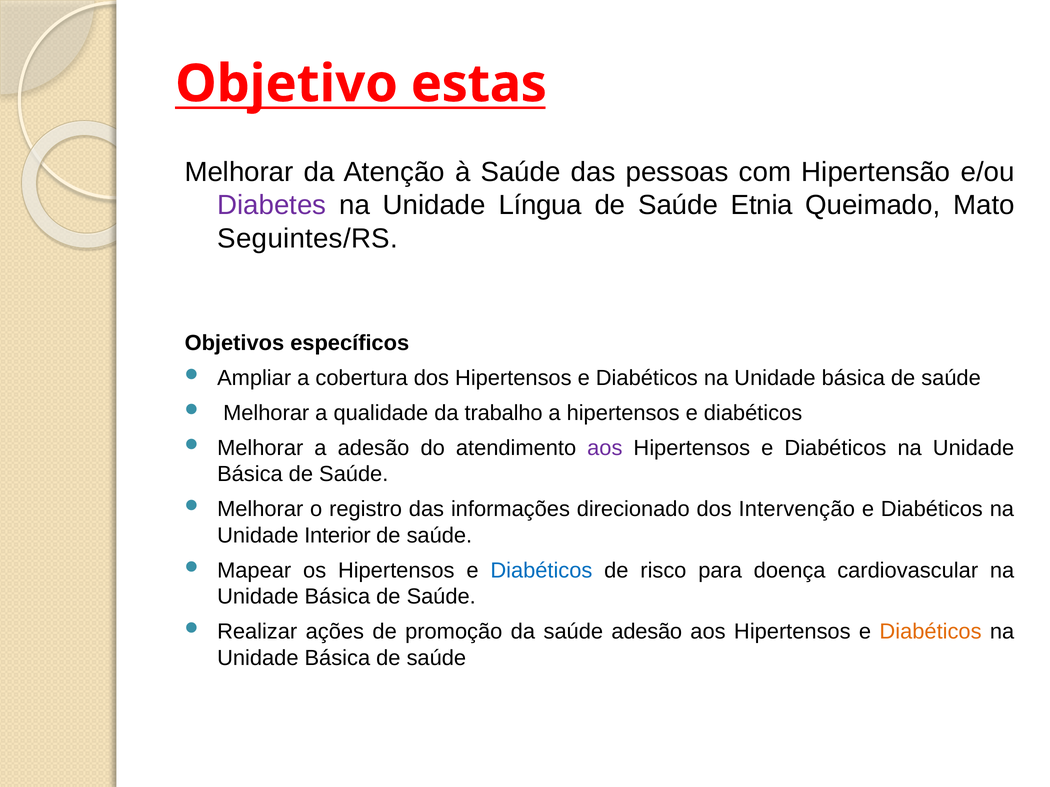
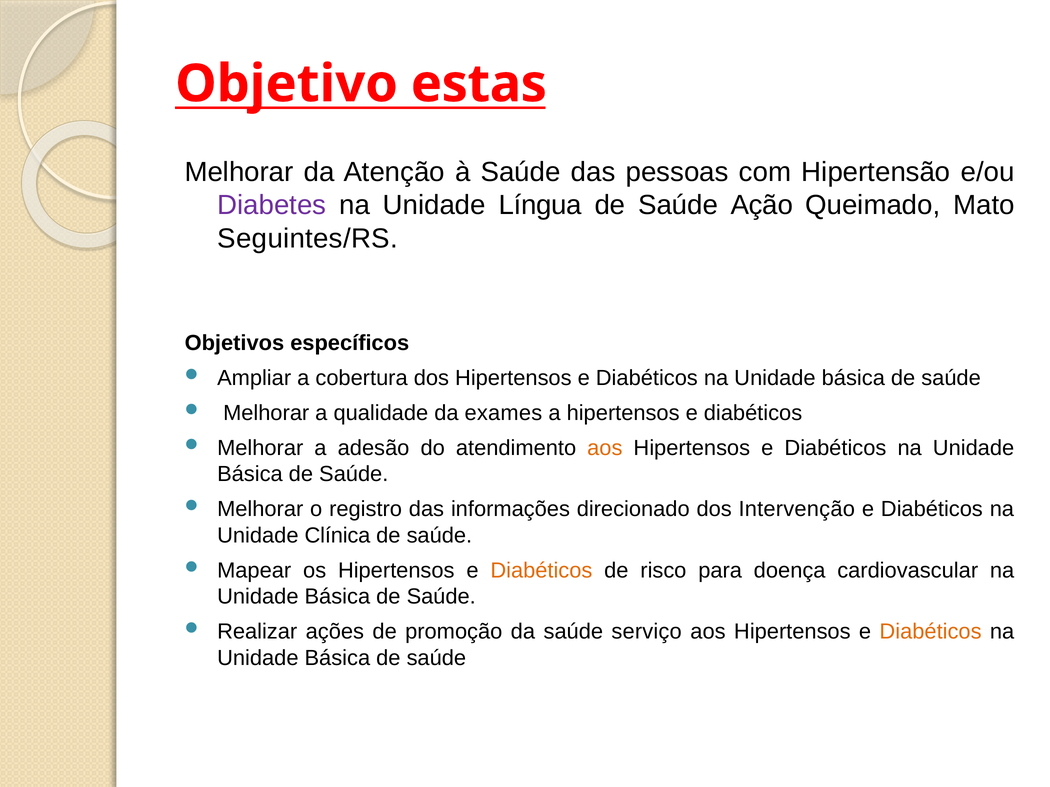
Etnia: Etnia -> Ação (762, 205)
trabalho: trabalho -> exames (503, 413)
aos colour: purple -> orange (605, 448)
Interior: Interior -> Clínica (337, 536)
Diabéticos colour: blue -> orange (541, 571)
saúde adesão: adesão -> serviço (647, 632)
